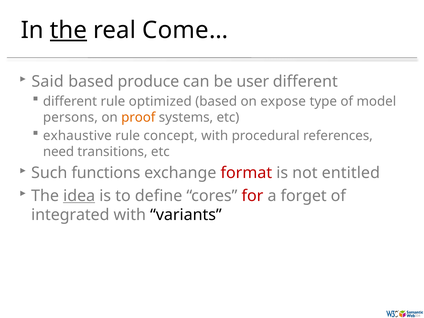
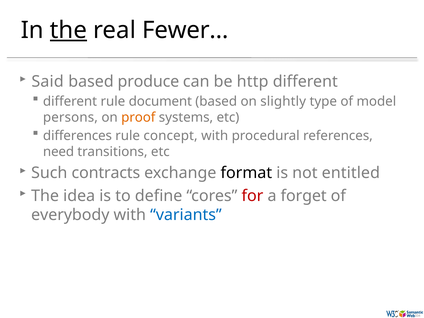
Come…: Come… -> Fewer… (185, 30)
user: user -> http (253, 81)
optimized: optimized -> document (160, 101)
expose: expose -> slightly (283, 101)
exhaustive: exhaustive -> differences (77, 136)
functions: functions -> contracts (106, 173)
format colour: red -> black (246, 173)
idea underline: present -> none (79, 196)
integrated: integrated -> everybody (70, 215)
variants colour: black -> blue (186, 215)
